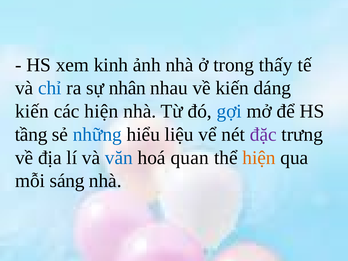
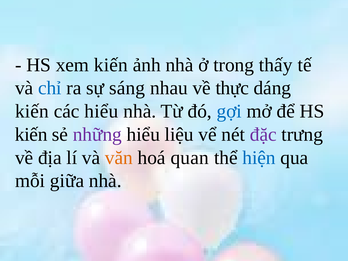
xem kinh: kinh -> kiến (111, 65)
nhân: nhân -> sáng (127, 88)
về kiến: kiến -> thực (232, 88)
các hiện: hiện -> hiểu (101, 111)
tầng: tầng -> kiến (31, 134)
những colour: blue -> purple (97, 134)
văn colour: blue -> orange (119, 158)
hiện colour: orange -> blue (259, 158)
sáng: sáng -> giữa (67, 181)
